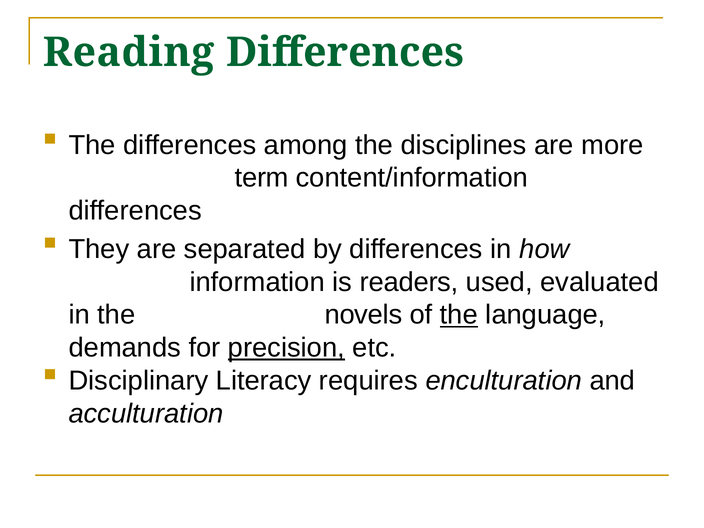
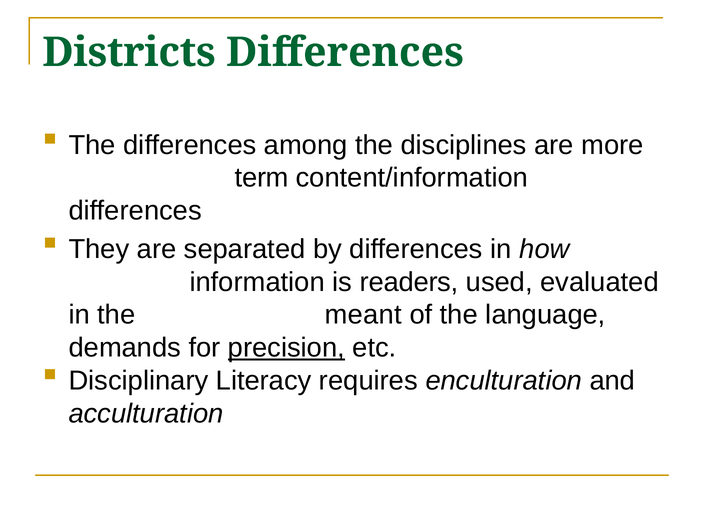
Reading: Reading -> Districts (129, 52)
novels: novels -> meant (363, 315)
the underline: present -> none (459, 315)
